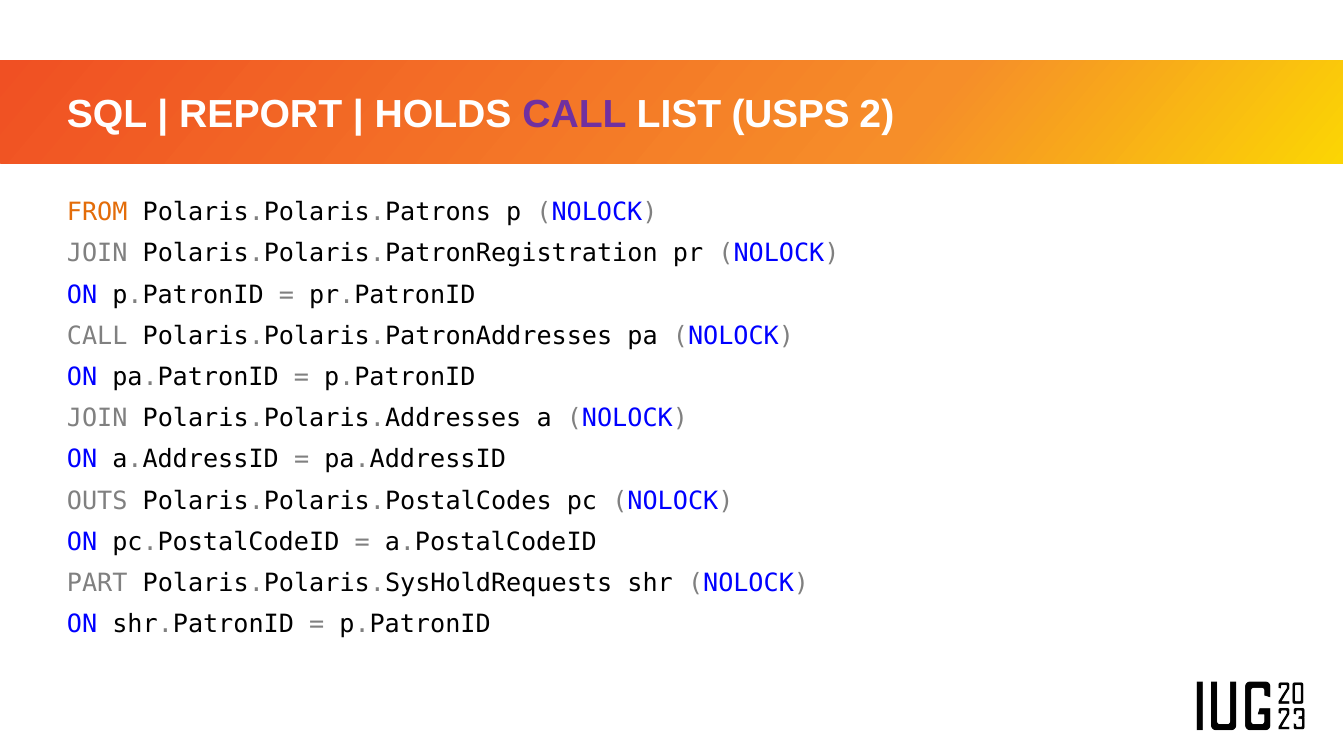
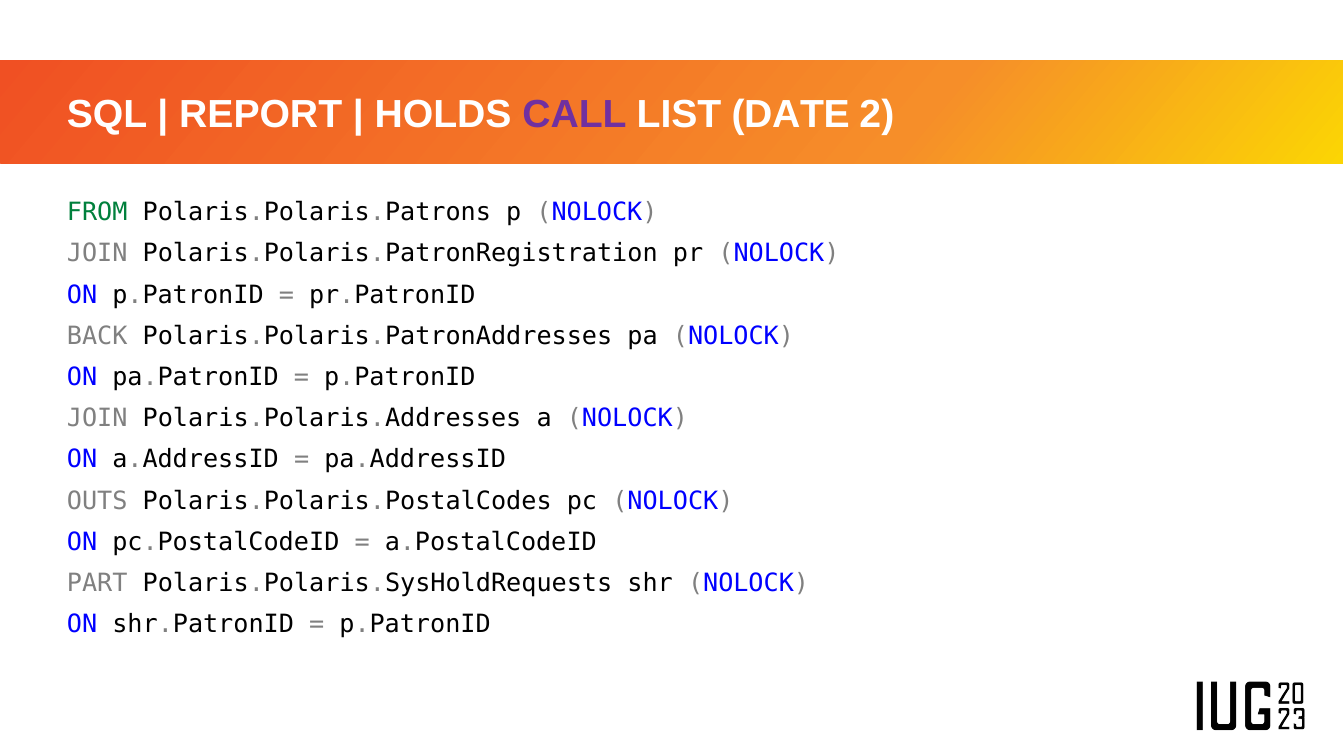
USPS: USPS -> DATE (791, 114)
FROM colour: orange -> green (97, 213)
CALL: CALL -> BACK (97, 336)
